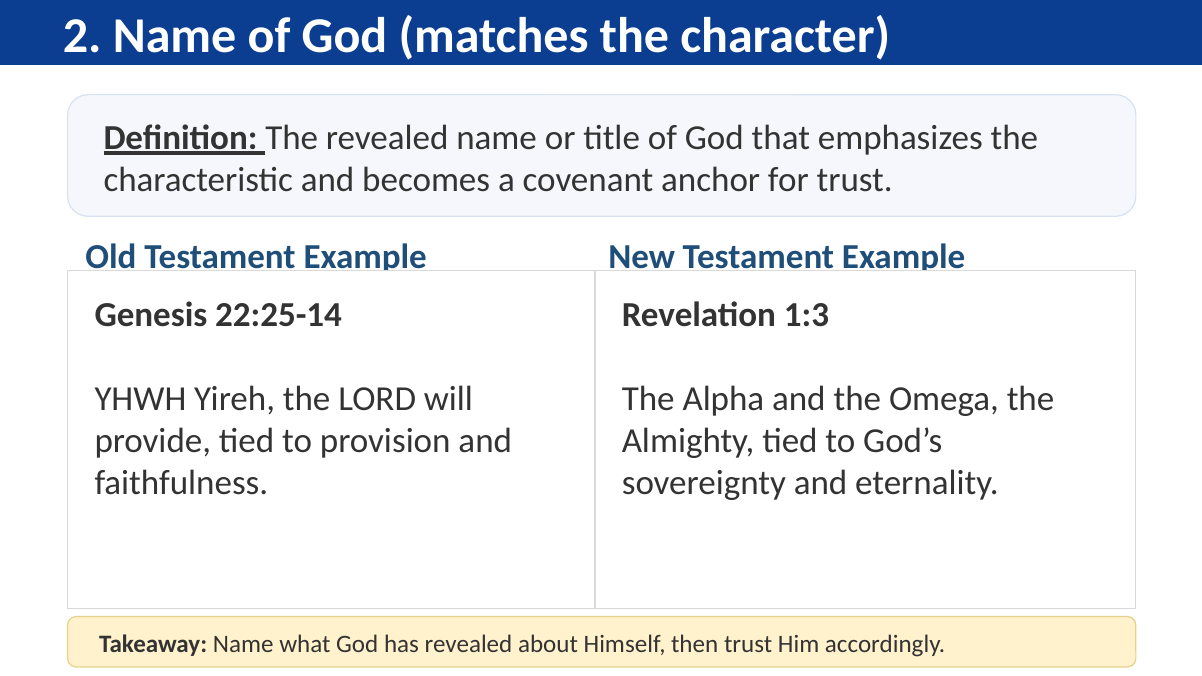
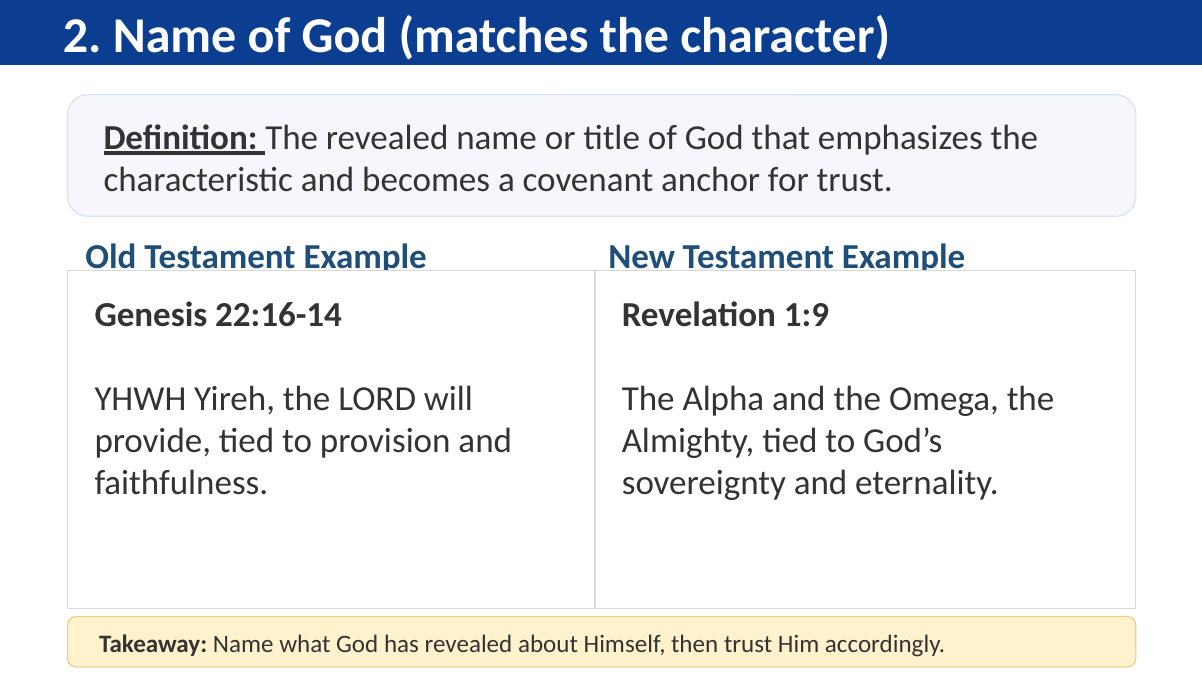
22:25-14: 22:25-14 -> 22:16-14 (279, 315)
1:3: 1:3 -> 1:9 (806, 315)
